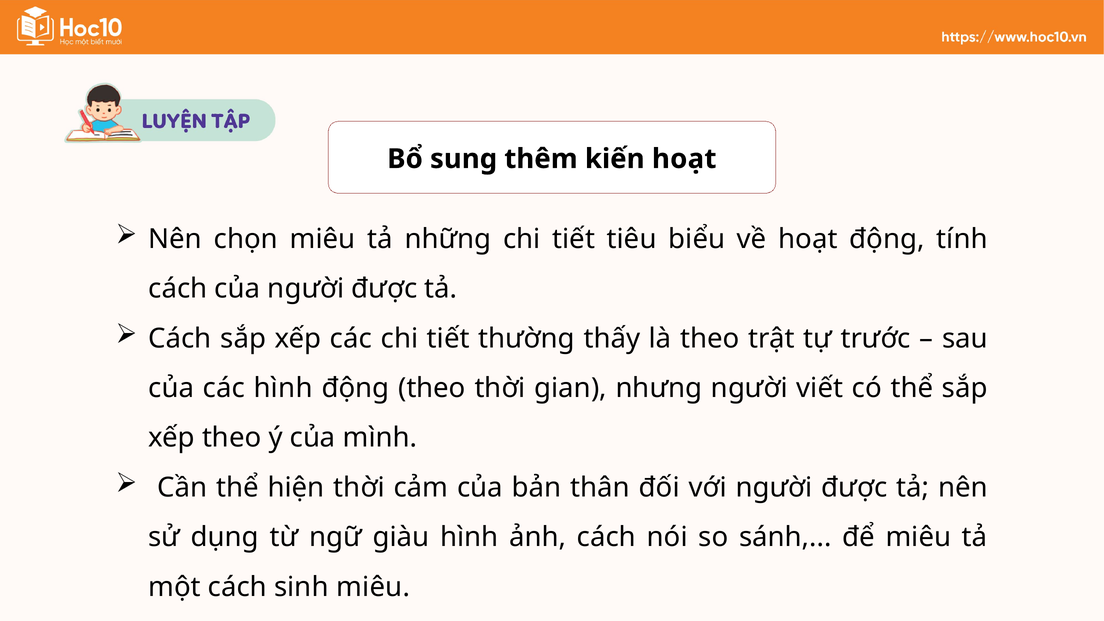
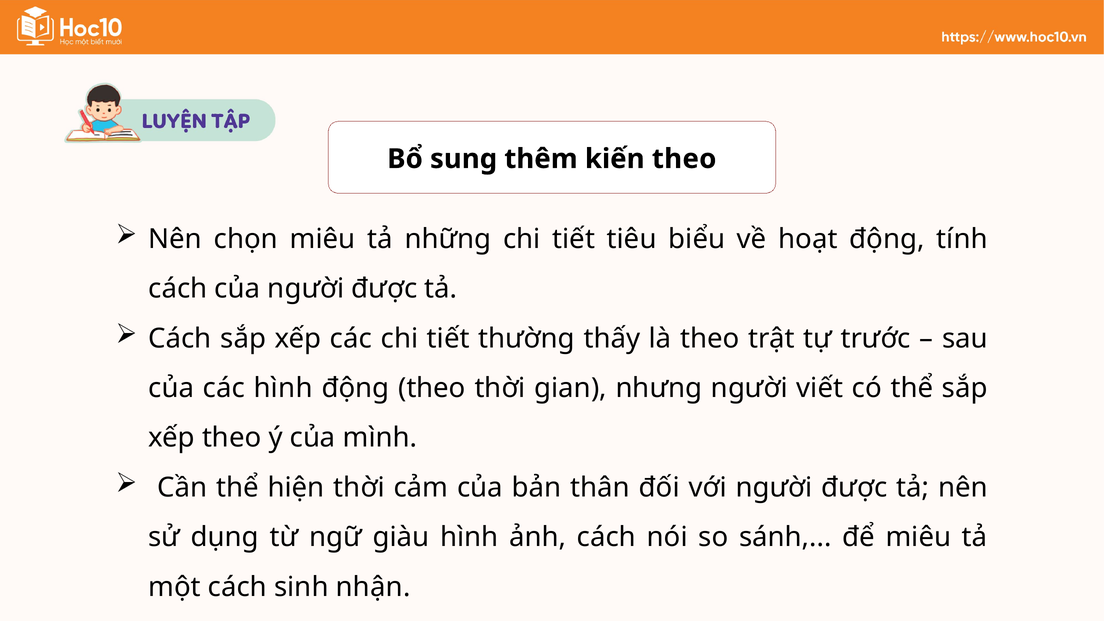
kiến hoạt: hoạt -> theo (684, 159)
sinh miêu: miêu -> nhận (373, 587)
